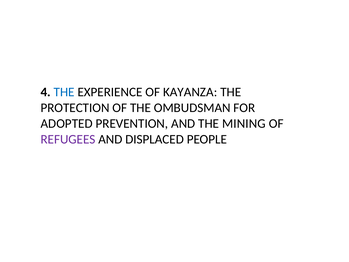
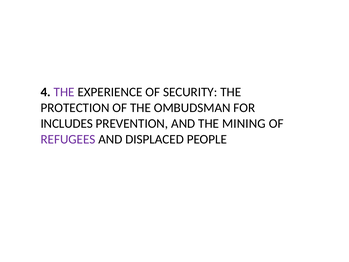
THE colour: blue -> purple (64, 92)
KAYANZA: KAYANZA -> SECURITY (190, 92)
ADOPTED: ADOPTED -> INCLUDES (67, 123)
